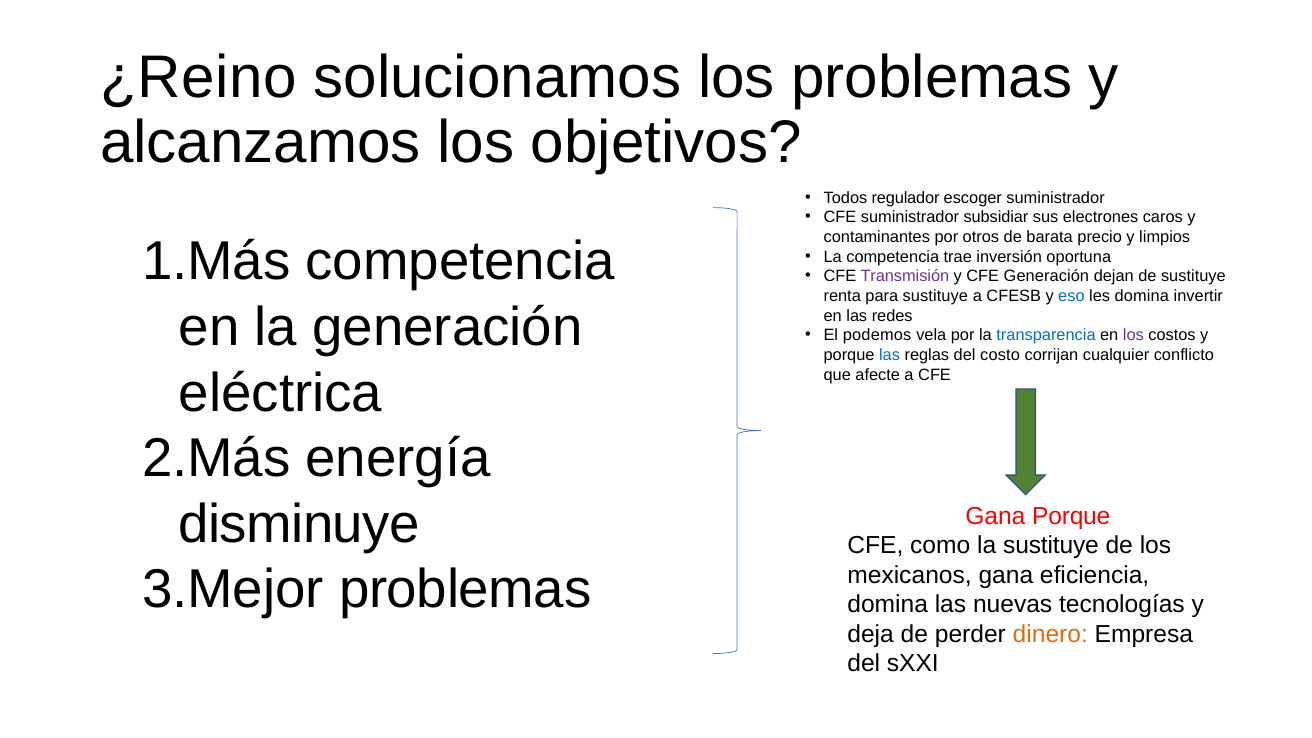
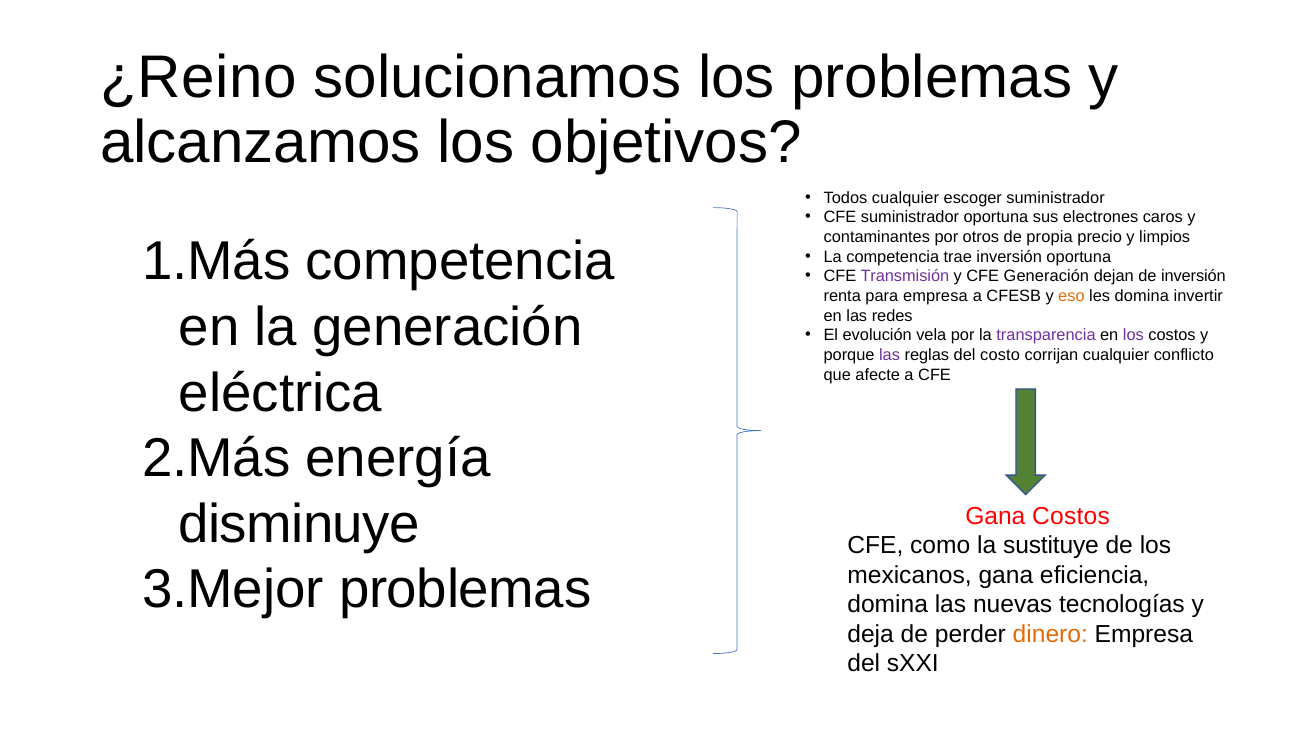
Todos regulador: regulador -> cualquier (905, 198)
suministrador subsidiar: subsidiar -> oportuna (996, 217)
barata: barata -> propia (1050, 237)
de sustituye: sustituye -> inversión (1193, 276)
para sustituye: sustituye -> empresa (935, 296)
eso colour: blue -> orange (1071, 296)
podemos: podemos -> evolución (877, 335)
transparencia colour: blue -> purple (1046, 335)
las colour: blue -> purple (890, 355)
Gana Porque: Porque -> Costos (1071, 516)
